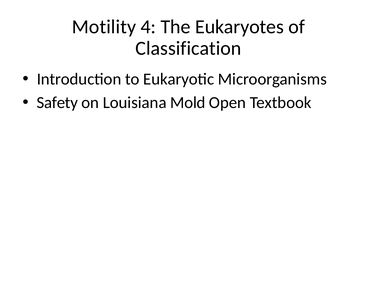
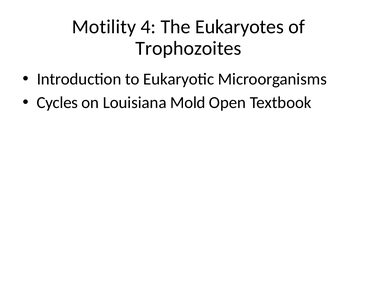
Classification: Classification -> Trophozoites (188, 48)
Safety: Safety -> Cycles (57, 103)
